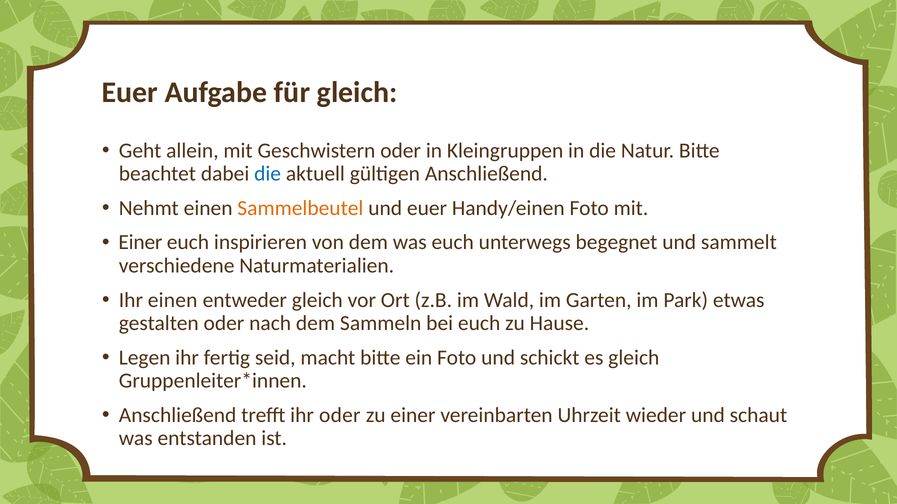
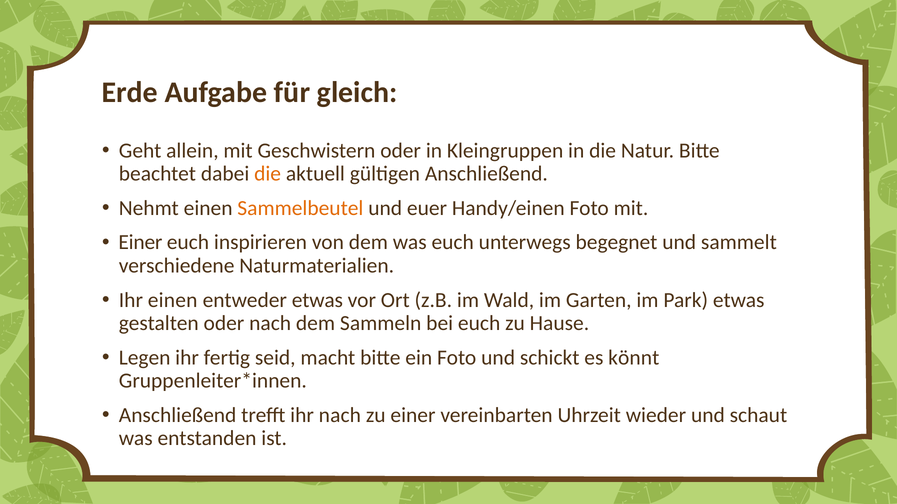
Euer: Euer -> Erde (130, 92)
die colour: blue -> orange (268, 174)
entweder gleich: gleich -> etwas (317, 300)
es gleich: gleich -> könnt (634, 358)
ihr oder: oder -> nach (340, 415)
